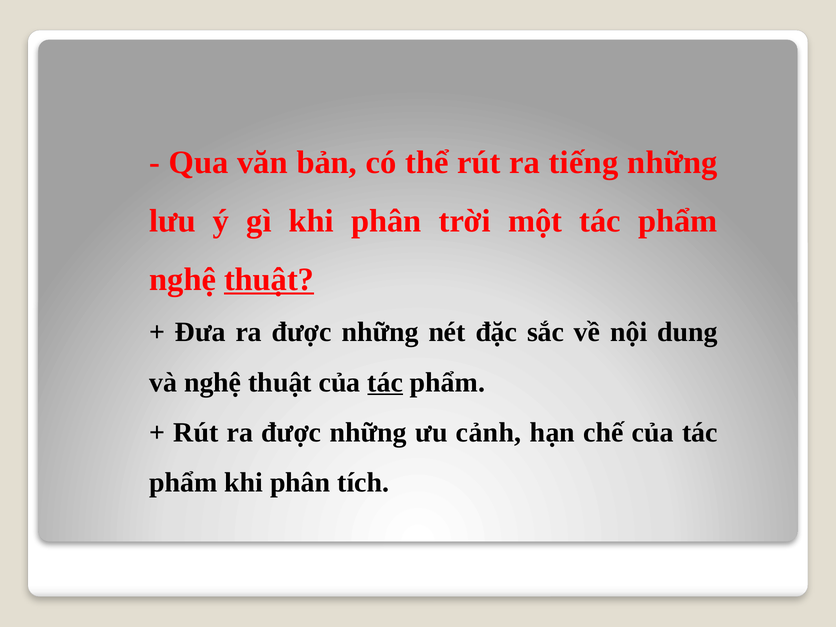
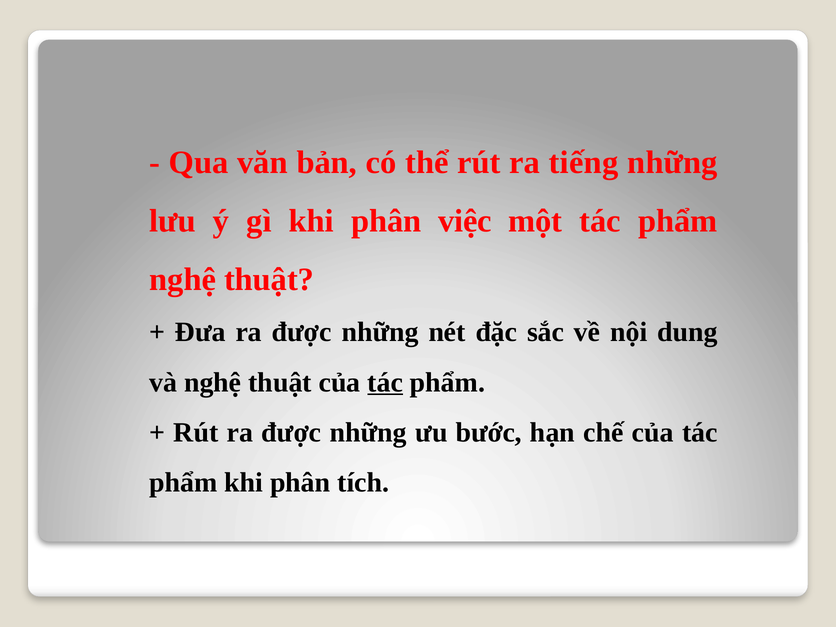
trời: trời -> việc (465, 221)
thuật underline: present -> none (269, 280)
cảnh: cảnh -> bước (489, 433)
